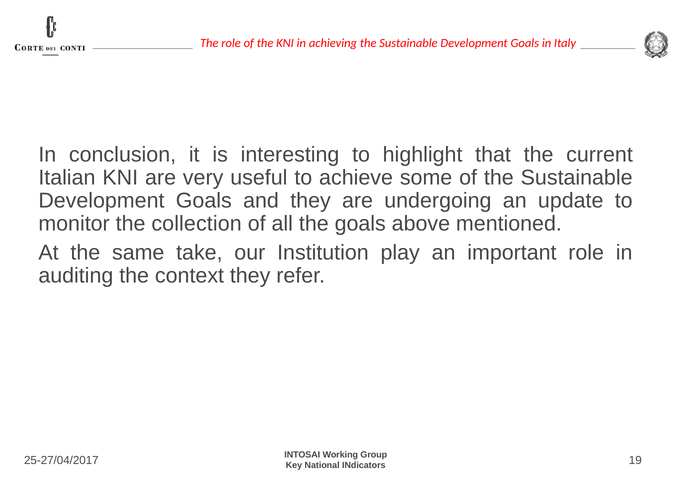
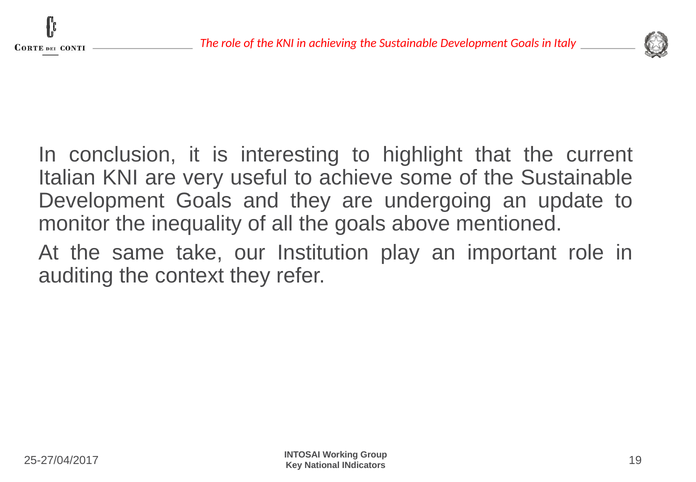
collection: collection -> inequality (197, 224)
